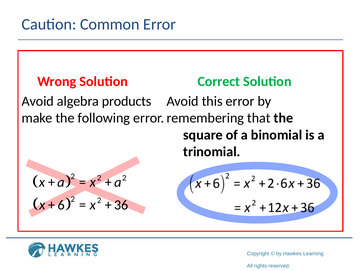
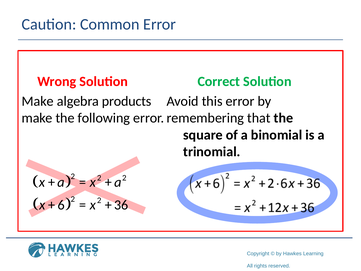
Avoid: Avoid -> Make (38, 101)
